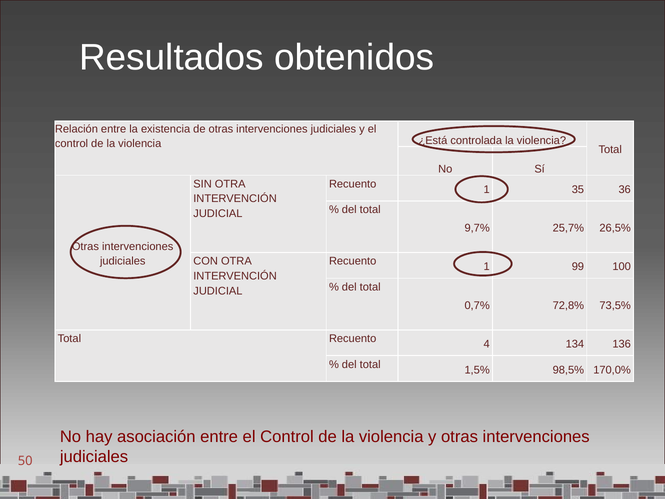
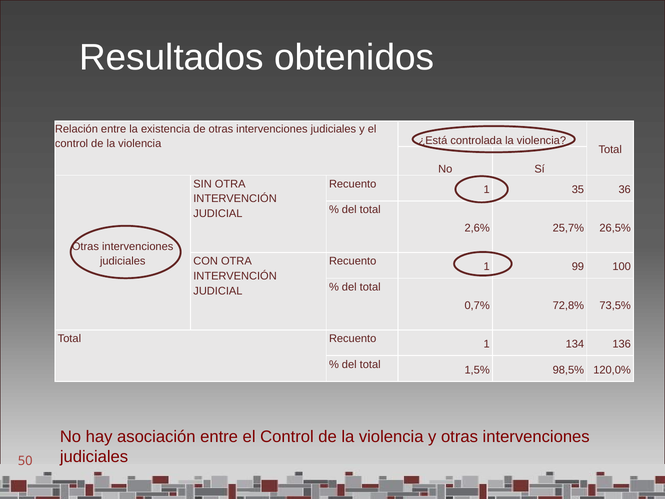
9,7%: 9,7% -> 2,6% (477, 228)
Total Recuento 4: 4 -> 1 (487, 344)
170,0%: 170,0% -> 120,0% (612, 370)
